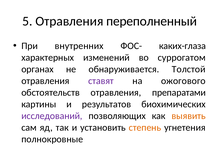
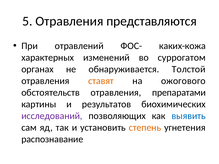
переполненный: переполненный -> представляются (152, 21)
внутренних: внутренних -> отравлений (79, 46)
каких-глаза: каких-глаза -> каких-кожа (182, 46)
ставят colour: purple -> orange (101, 81)
выявить colour: orange -> blue (189, 116)
полнокровные: полнокровные -> распознавание (52, 139)
